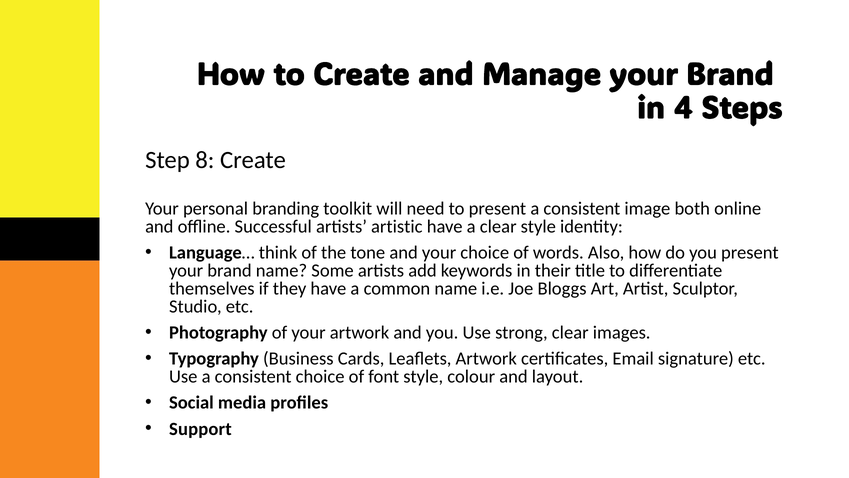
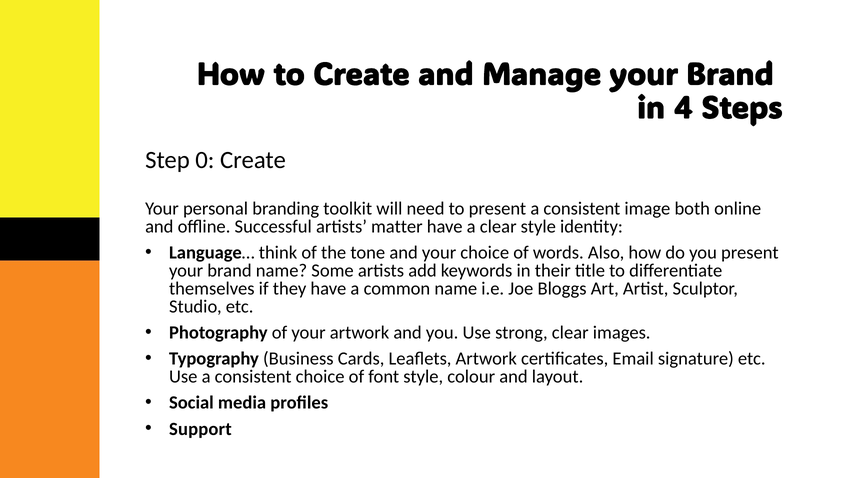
8: 8 -> 0 (205, 160)
artistic: artistic -> matter (397, 226)
